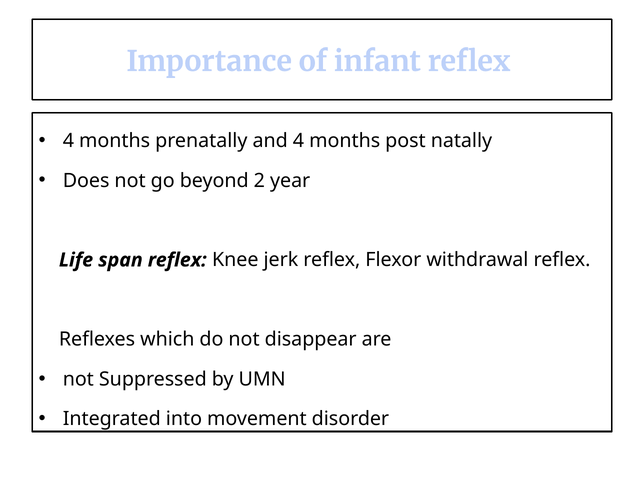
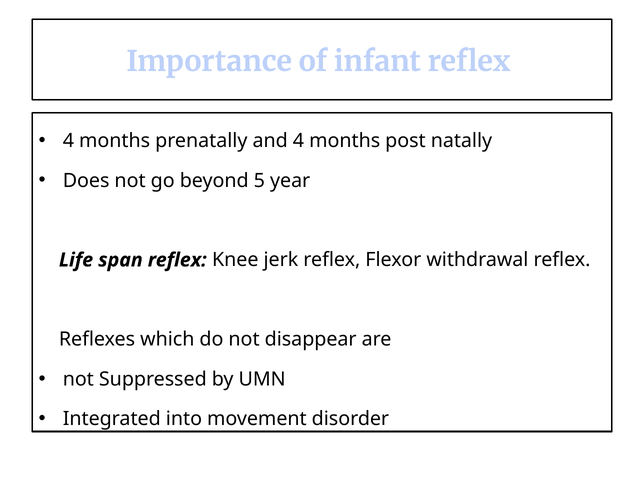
2: 2 -> 5 (259, 181)
